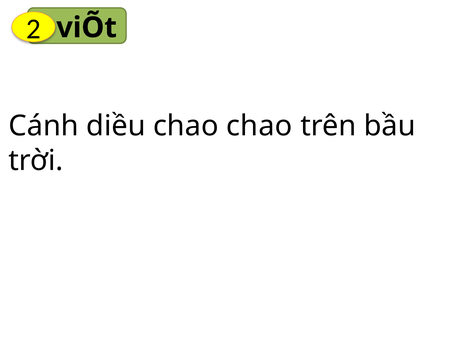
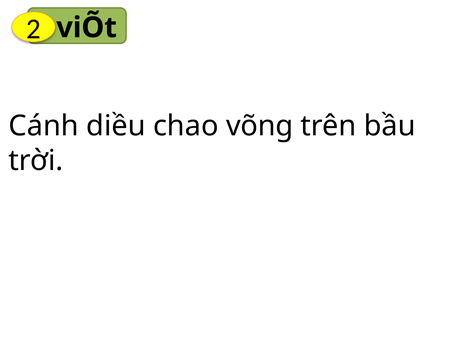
chao chao: chao -> võng (260, 126)
